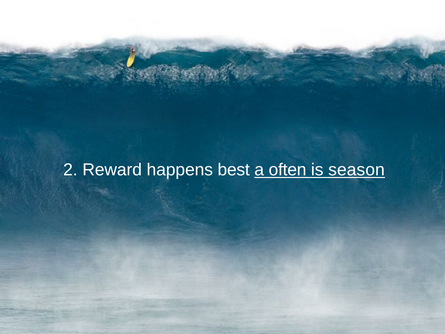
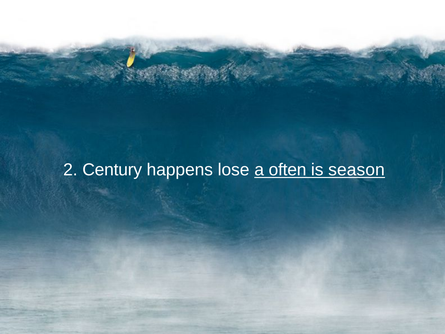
Reward: Reward -> Century (112, 170)
best: best -> lose (234, 170)
